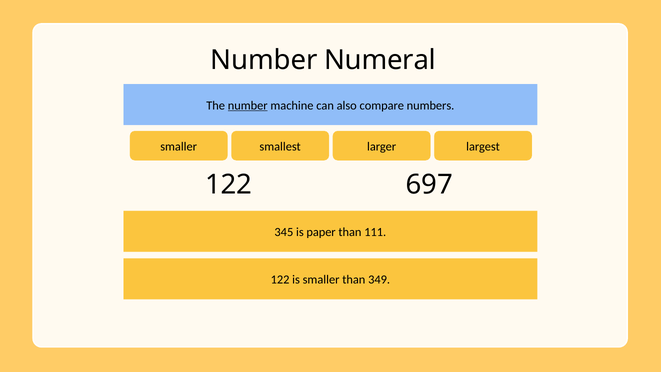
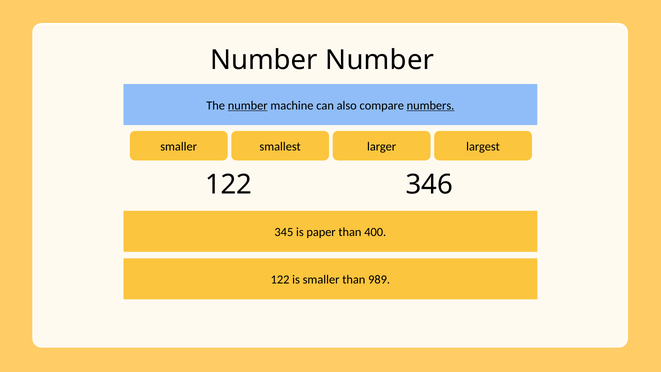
Number Numeral: Numeral -> Number (380, 60)
numbers underline: none -> present (431, 105)
697: 697 -> 346 (429, 185)
111: 111 -> 400 (375, 232)
349: 349 -> 989 (379, 280)
